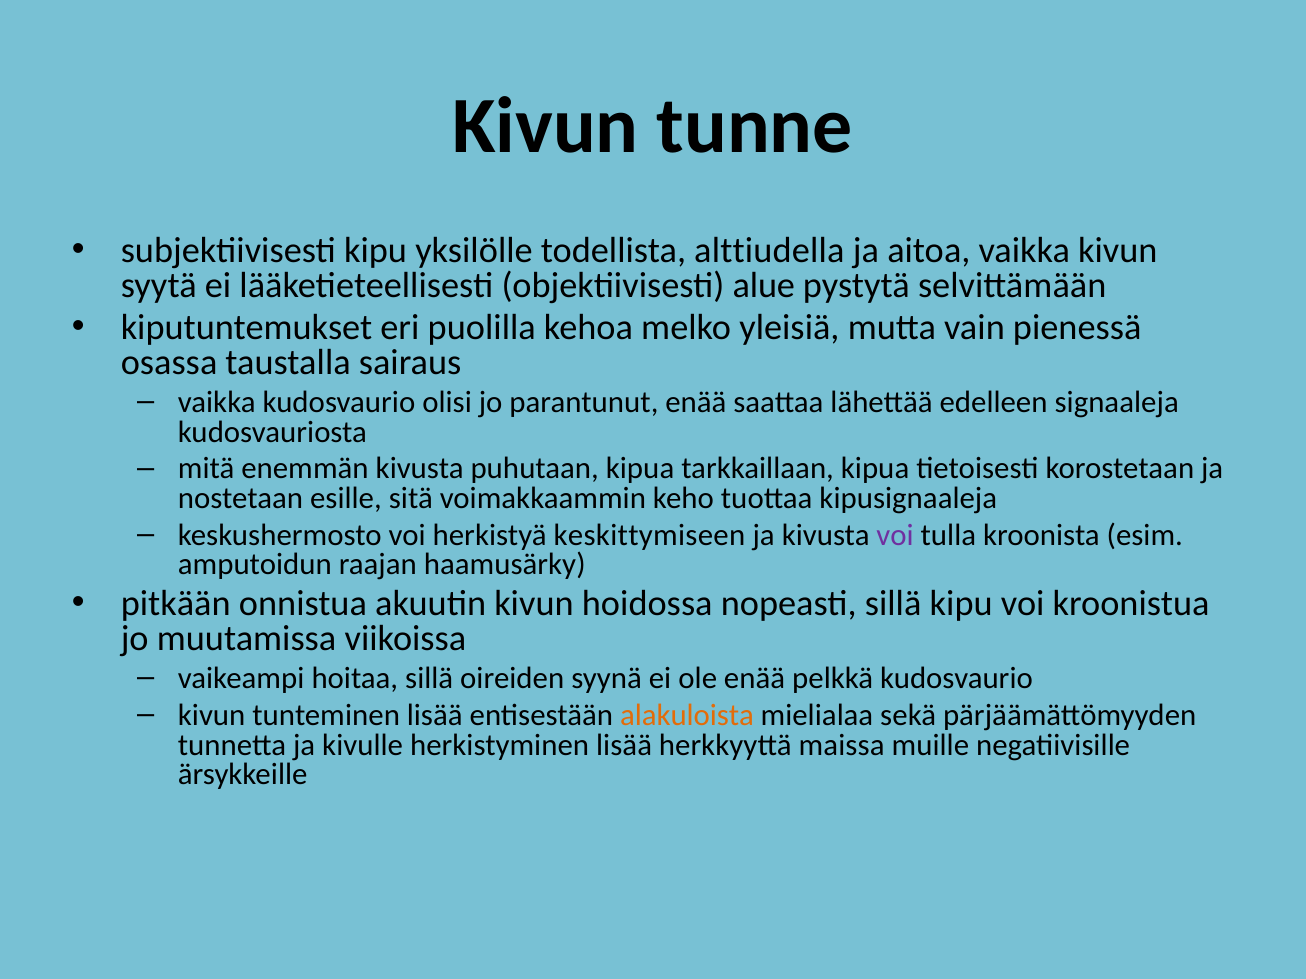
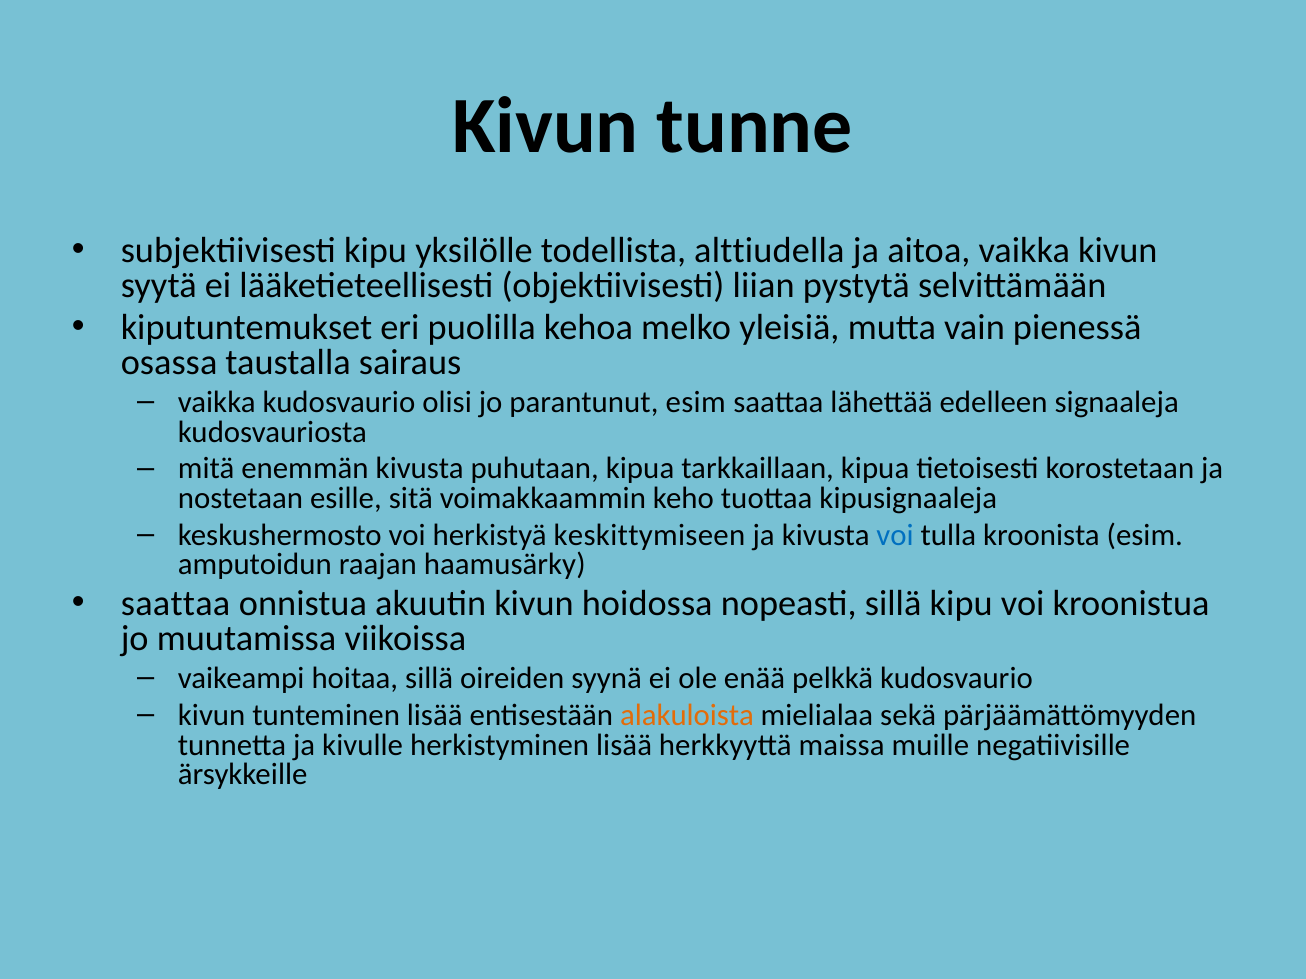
alue: alue -> liian (764, 286)
parantunut enää: enää -> esim (696, 402)
voi colour: purple -> blue (895, 535)
pitkään: pitkään -> saattaa (176, 604)
